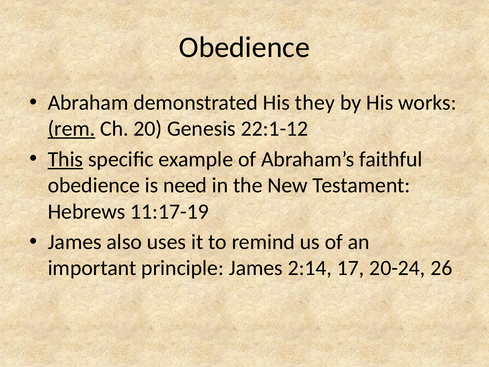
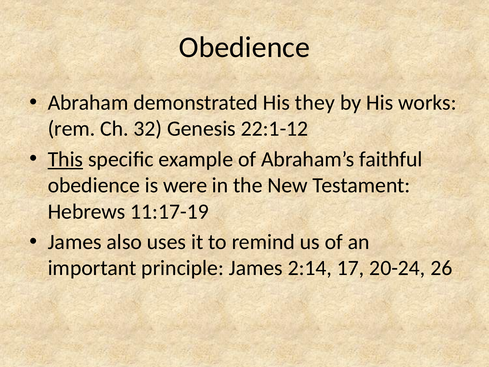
rem underline: present -> none (71, 129)
20: 20 -> 32 (148, 129)
need: need -> were (185, 185)
